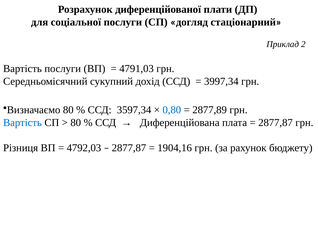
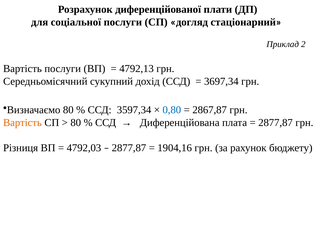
4791,03: 4791,03 -> 4792,13 (137, 69)
3997,34: 3997,34 -> 3697,34 (221, 82)
2877,89: 2877,89 -> 2867,87 (210, 110)
Вартість colour: blue -> orange (22, 123)
